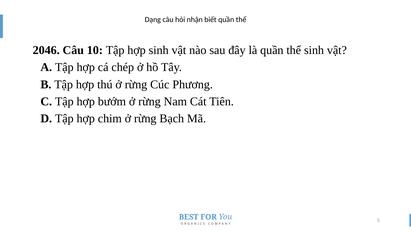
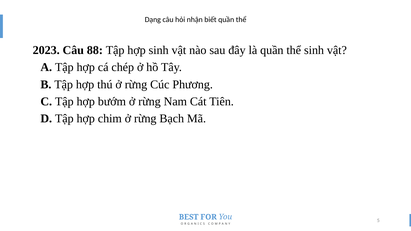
2046: 2046 -> 2023 (46, 50)
10: 10 -> 88 (95, 50)
